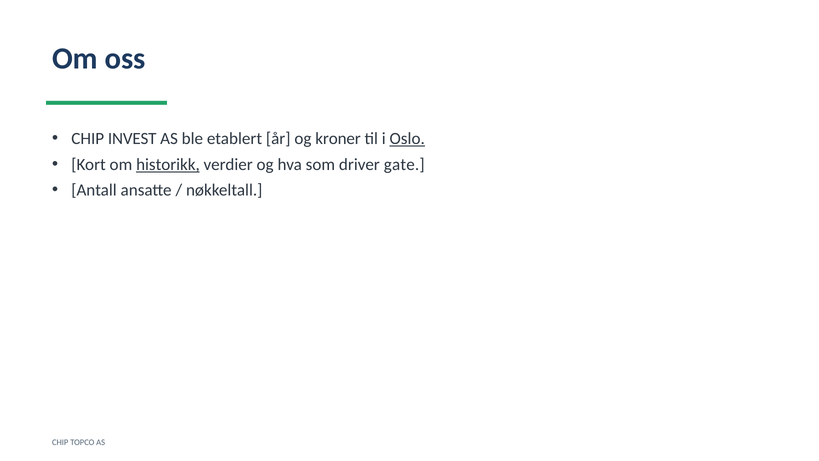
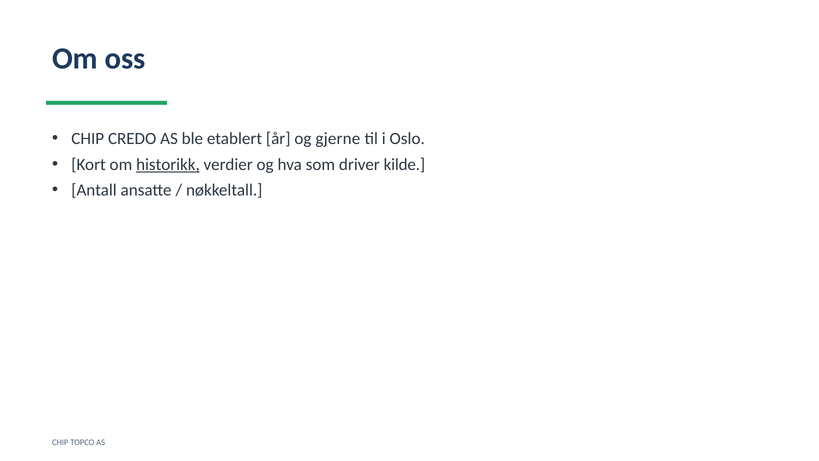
INVEST: INVEST -> CREDO (132, 139)
kroner: kroner -> gjerne (338, 139)
Oslo underline: present -> none (407, 139)
gate: gate -> kilde (404, 164)
